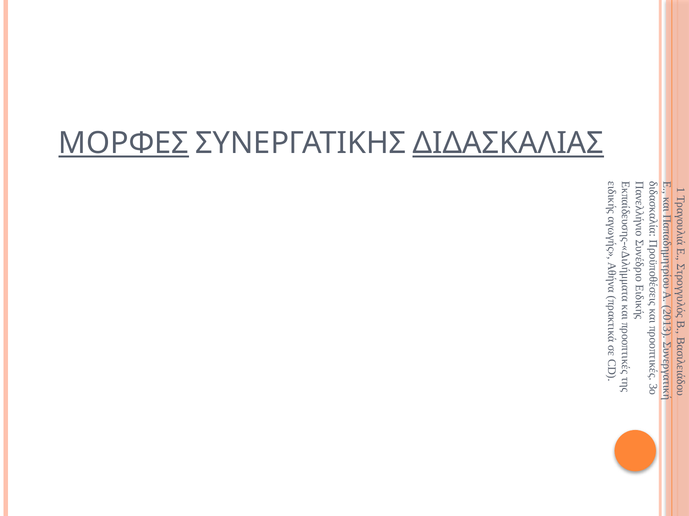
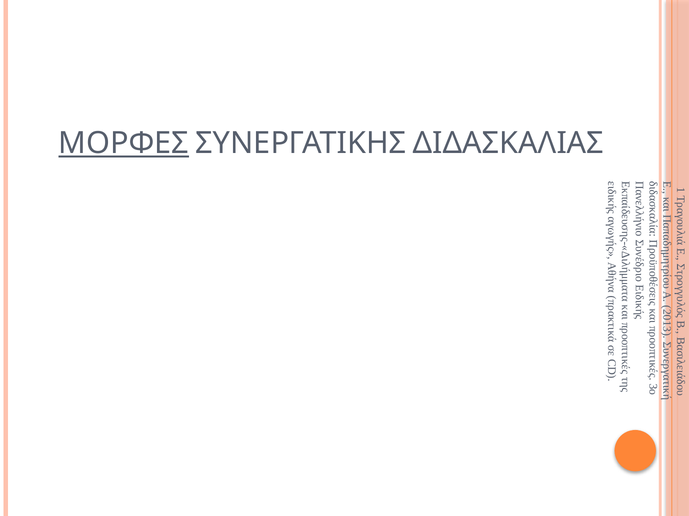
ΔΙΔΑΣΚΑΛΙΑΣ underline: present -> none (508, 144)
